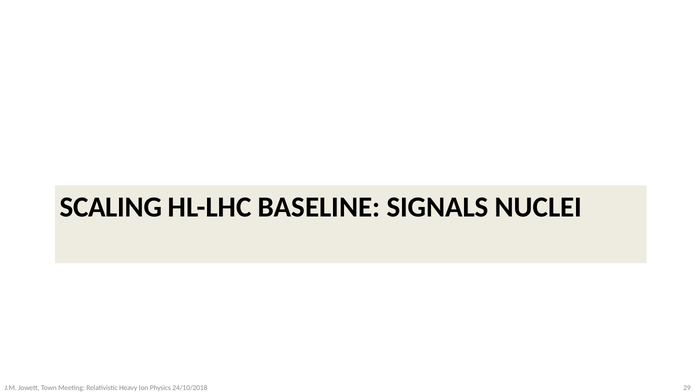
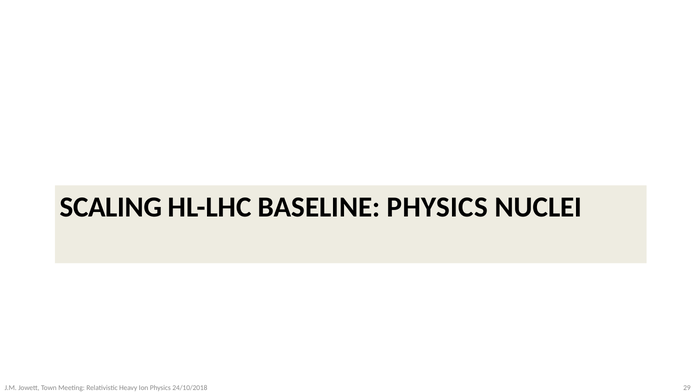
BASELINE SIGNALS: SIGNALS -> PHYSICS (437, 207)
